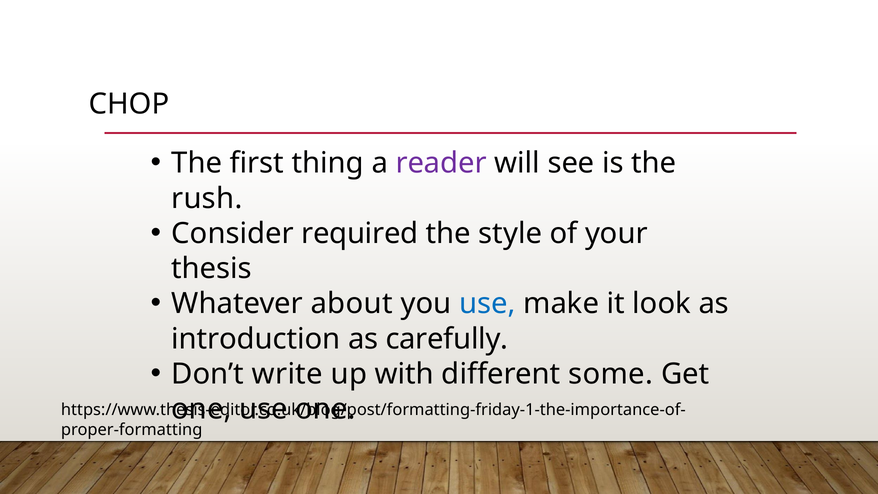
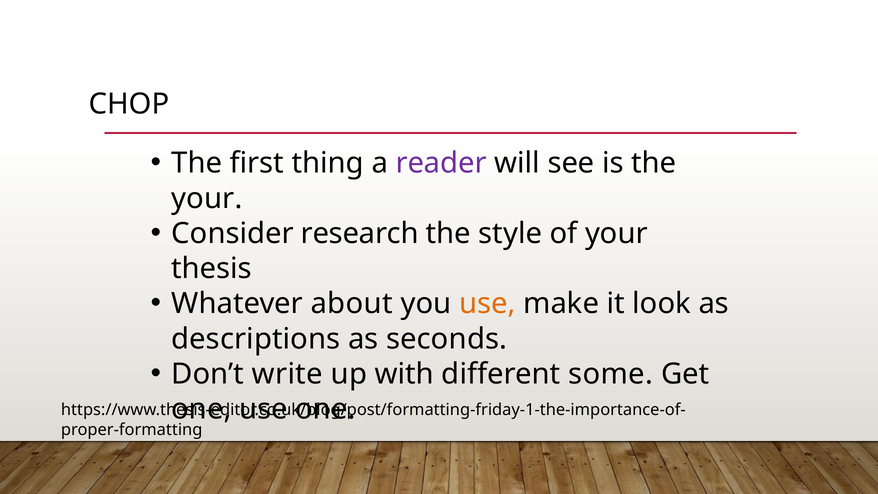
rush: rush -> your (207, 198)
required: required -> research (360, 233)
use colour: blue -> orange (487, 304)
introduction: introduction -> descriptions (256, 339)
carefully: carefully -> seconds (447, 339)
